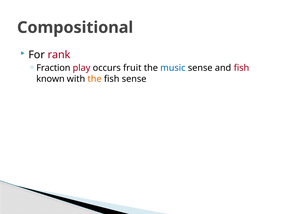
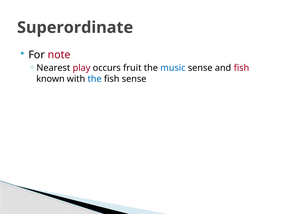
Compositional: Compositional -> Superordinate (75, 27)
rank: rank -> note (59, 55)
Fraction: Fraction -> Nearest (53, 68)
the colour: orange -> blue (95, 79)
